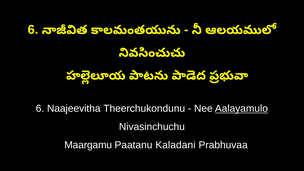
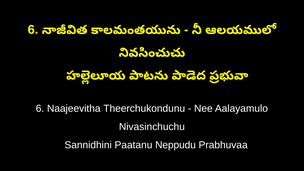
Aalayamulo underline: present -> none (241, 109)
Maargamu: Maargamu -> Sannidhini (88, 145)
Kaladani: Kaladani -> Neppudu (176, 145)
